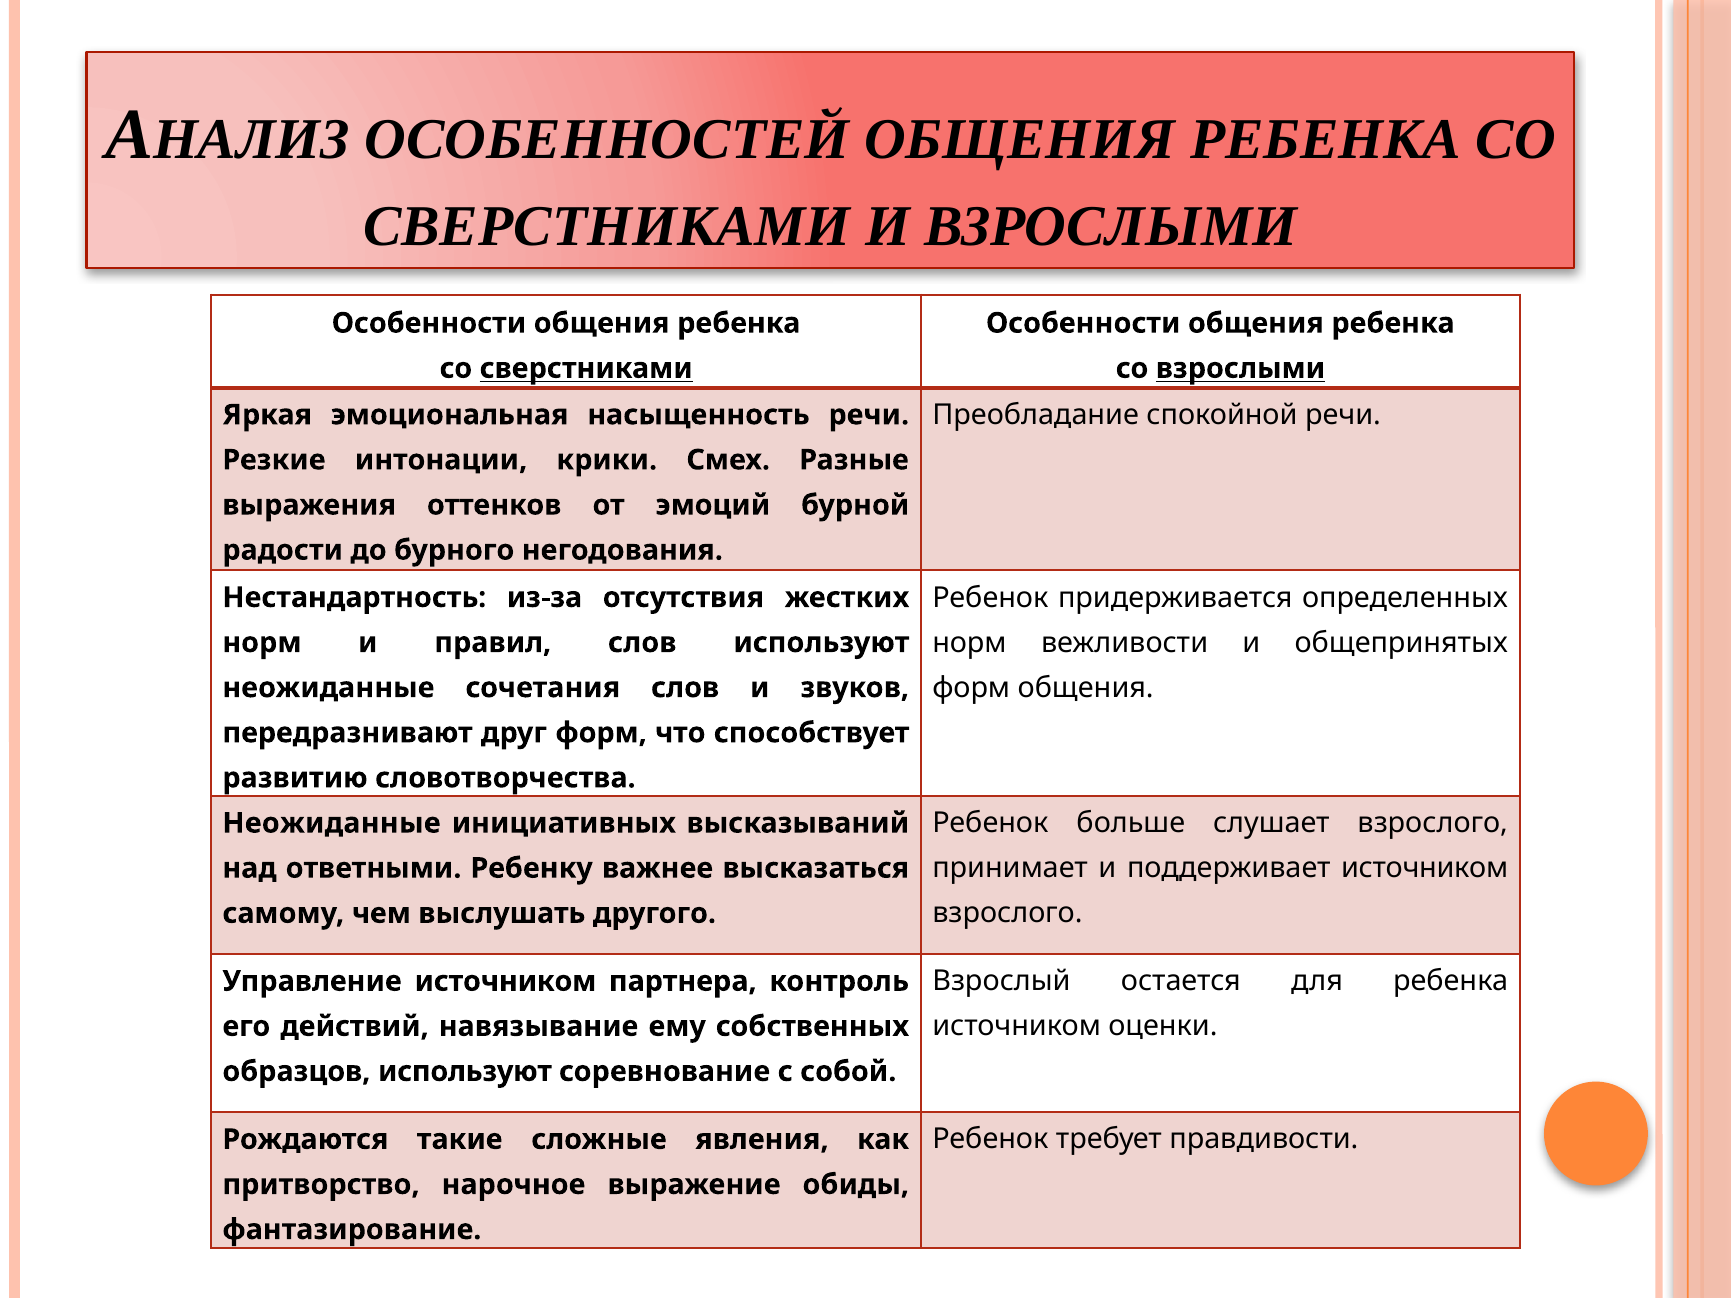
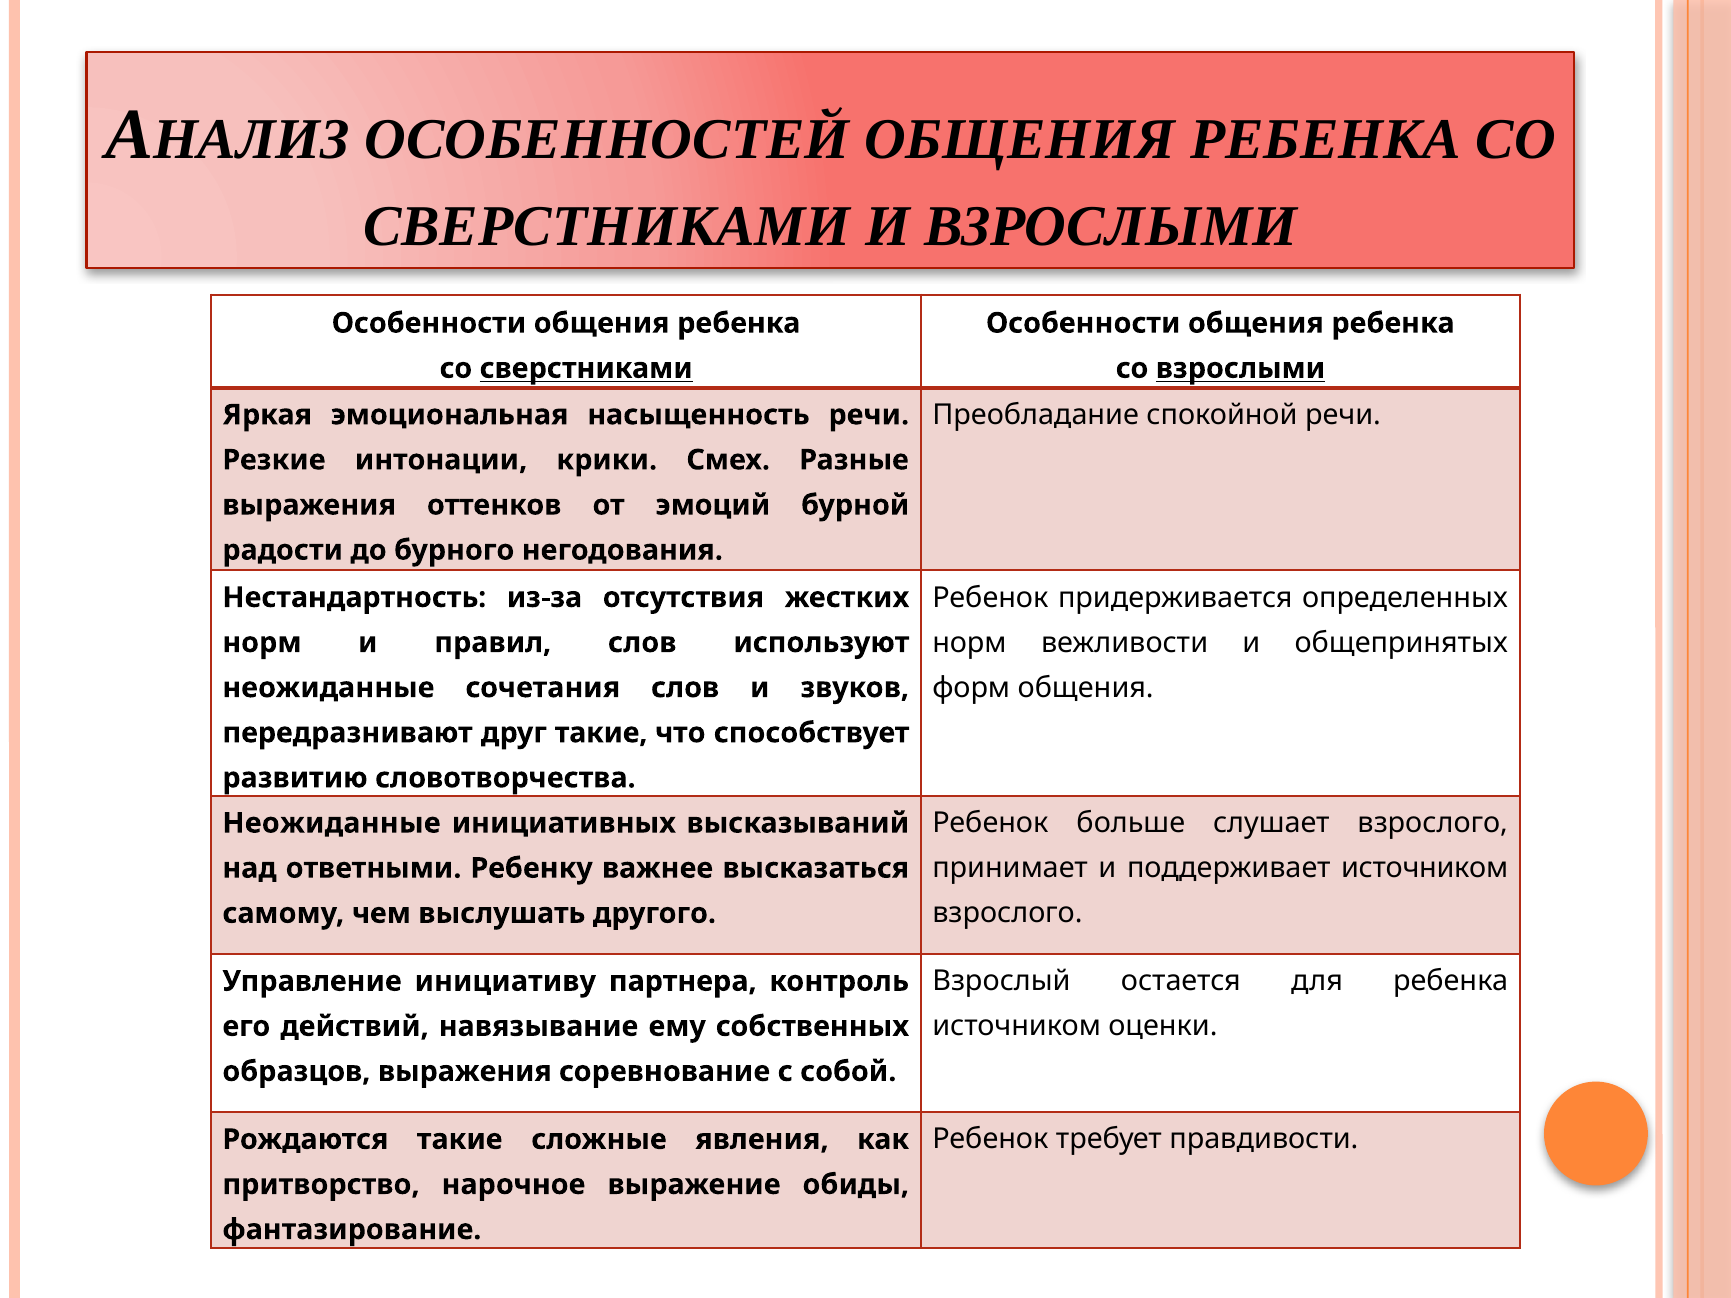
друг форм: форм -> такие (601, 733)
Управление источником: источником -> инициативу (505, 981)
образцов используют: используют -> выражения (465, 1072)
